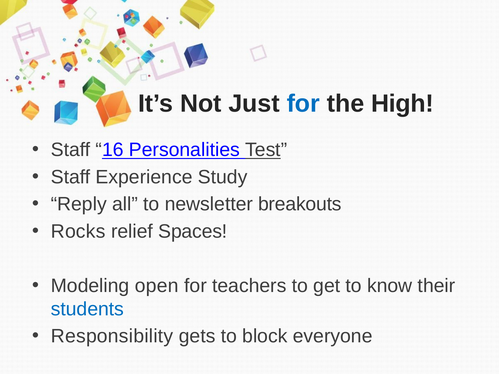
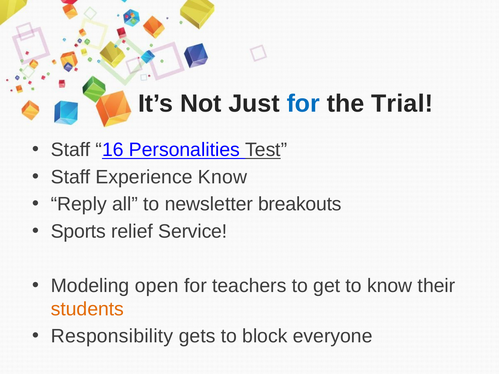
High: High -> Trial (402, 104)
Experience Study: Study -> Know (223, 177)
Rocks: Rocks -> Sports (78, 232)
Spaces: Spaces -> Service (193, 232)
students colour: blue -> orange (87, 309)
